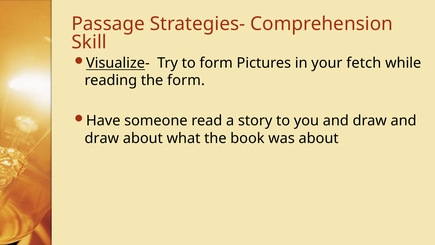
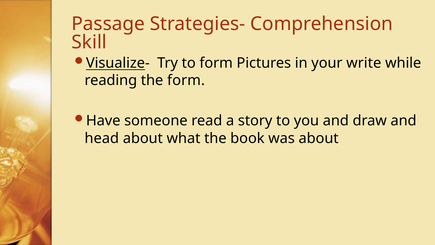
fetch: fetch -> write (364, 63)
draw: draw -> head (102, 138)
